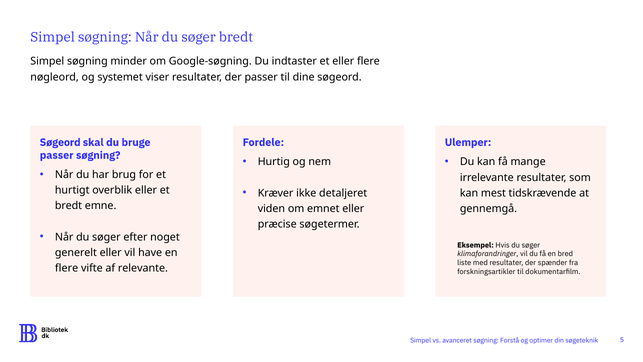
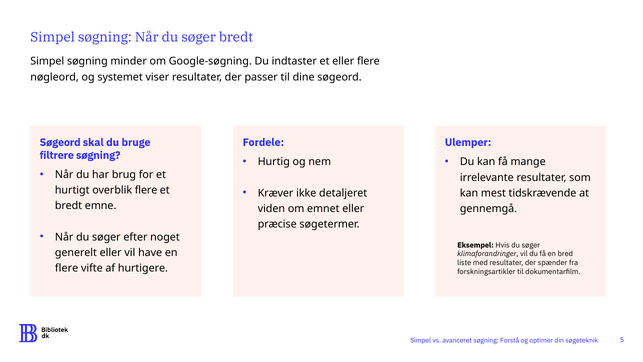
passer: passer -> filtrere (57, 155)
overblik eller: eller -> flere (146, 190)
relevante: relevante -> hurtigere (143, 268)
